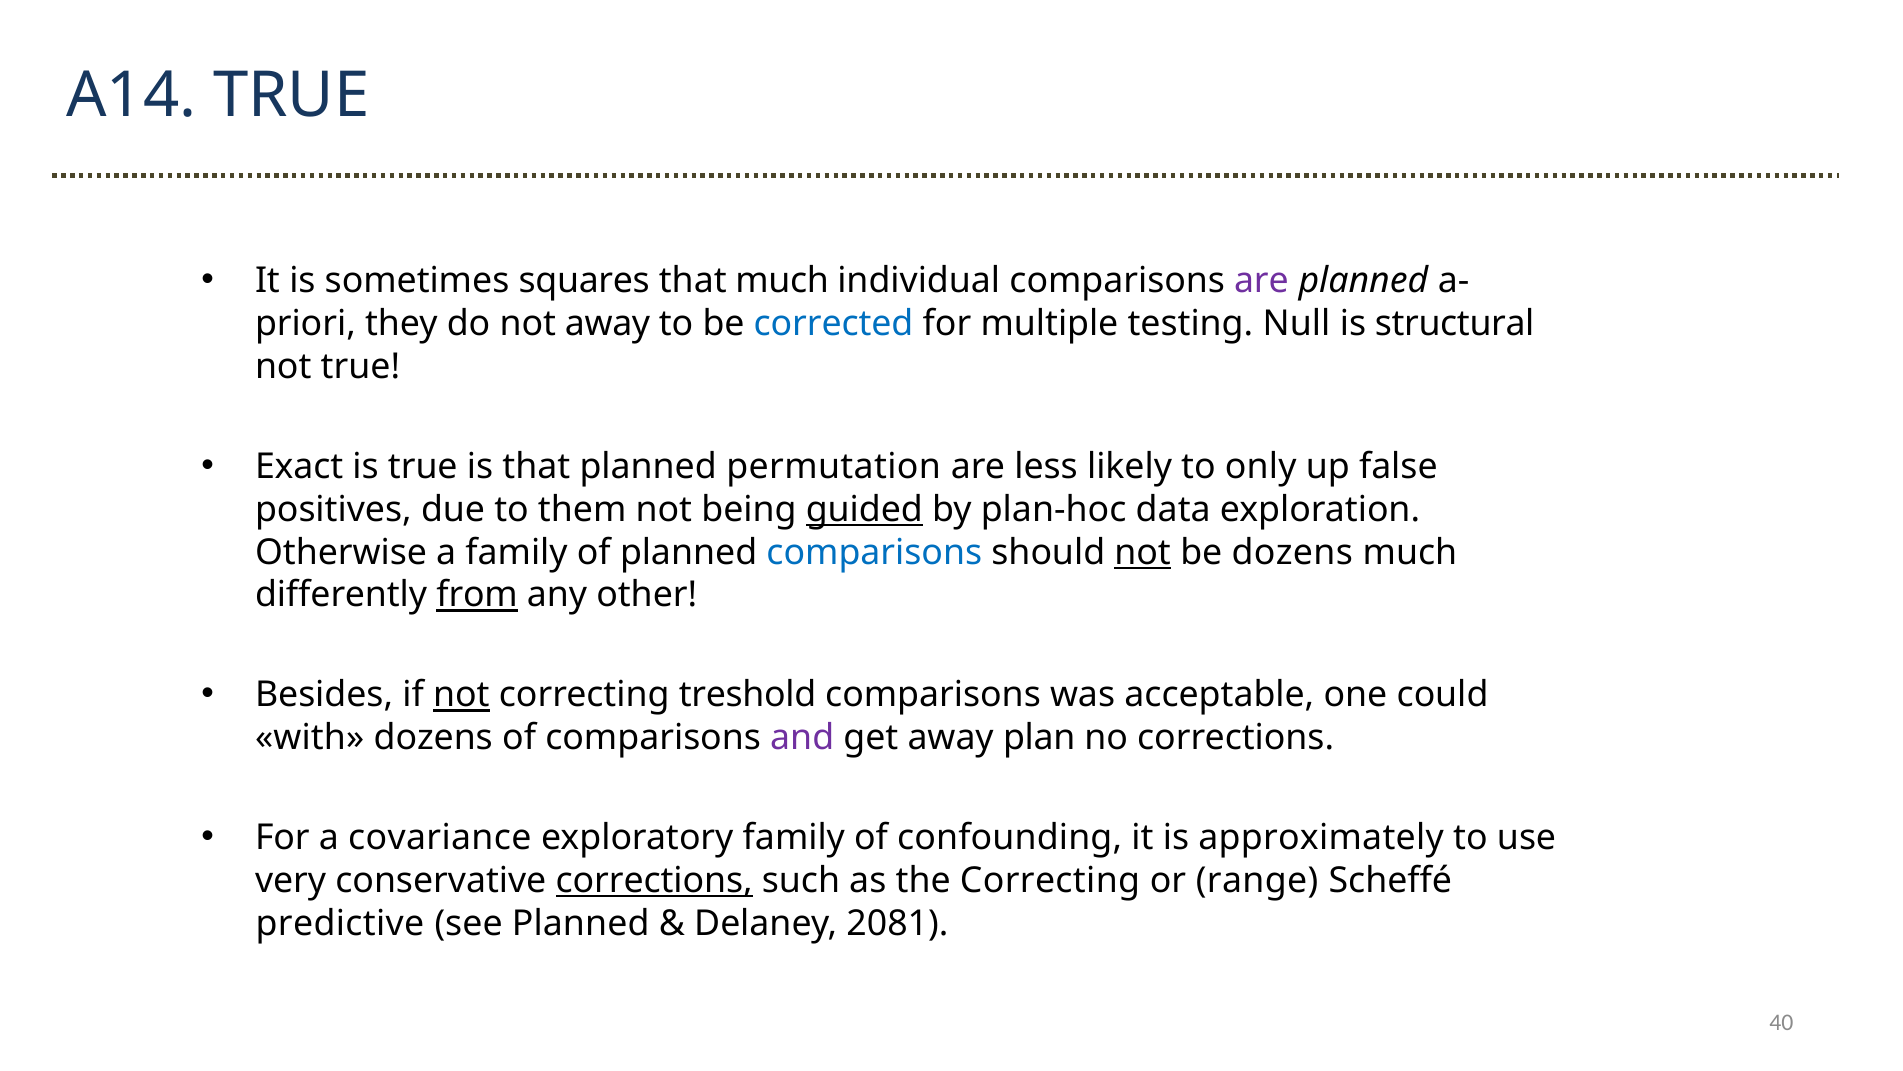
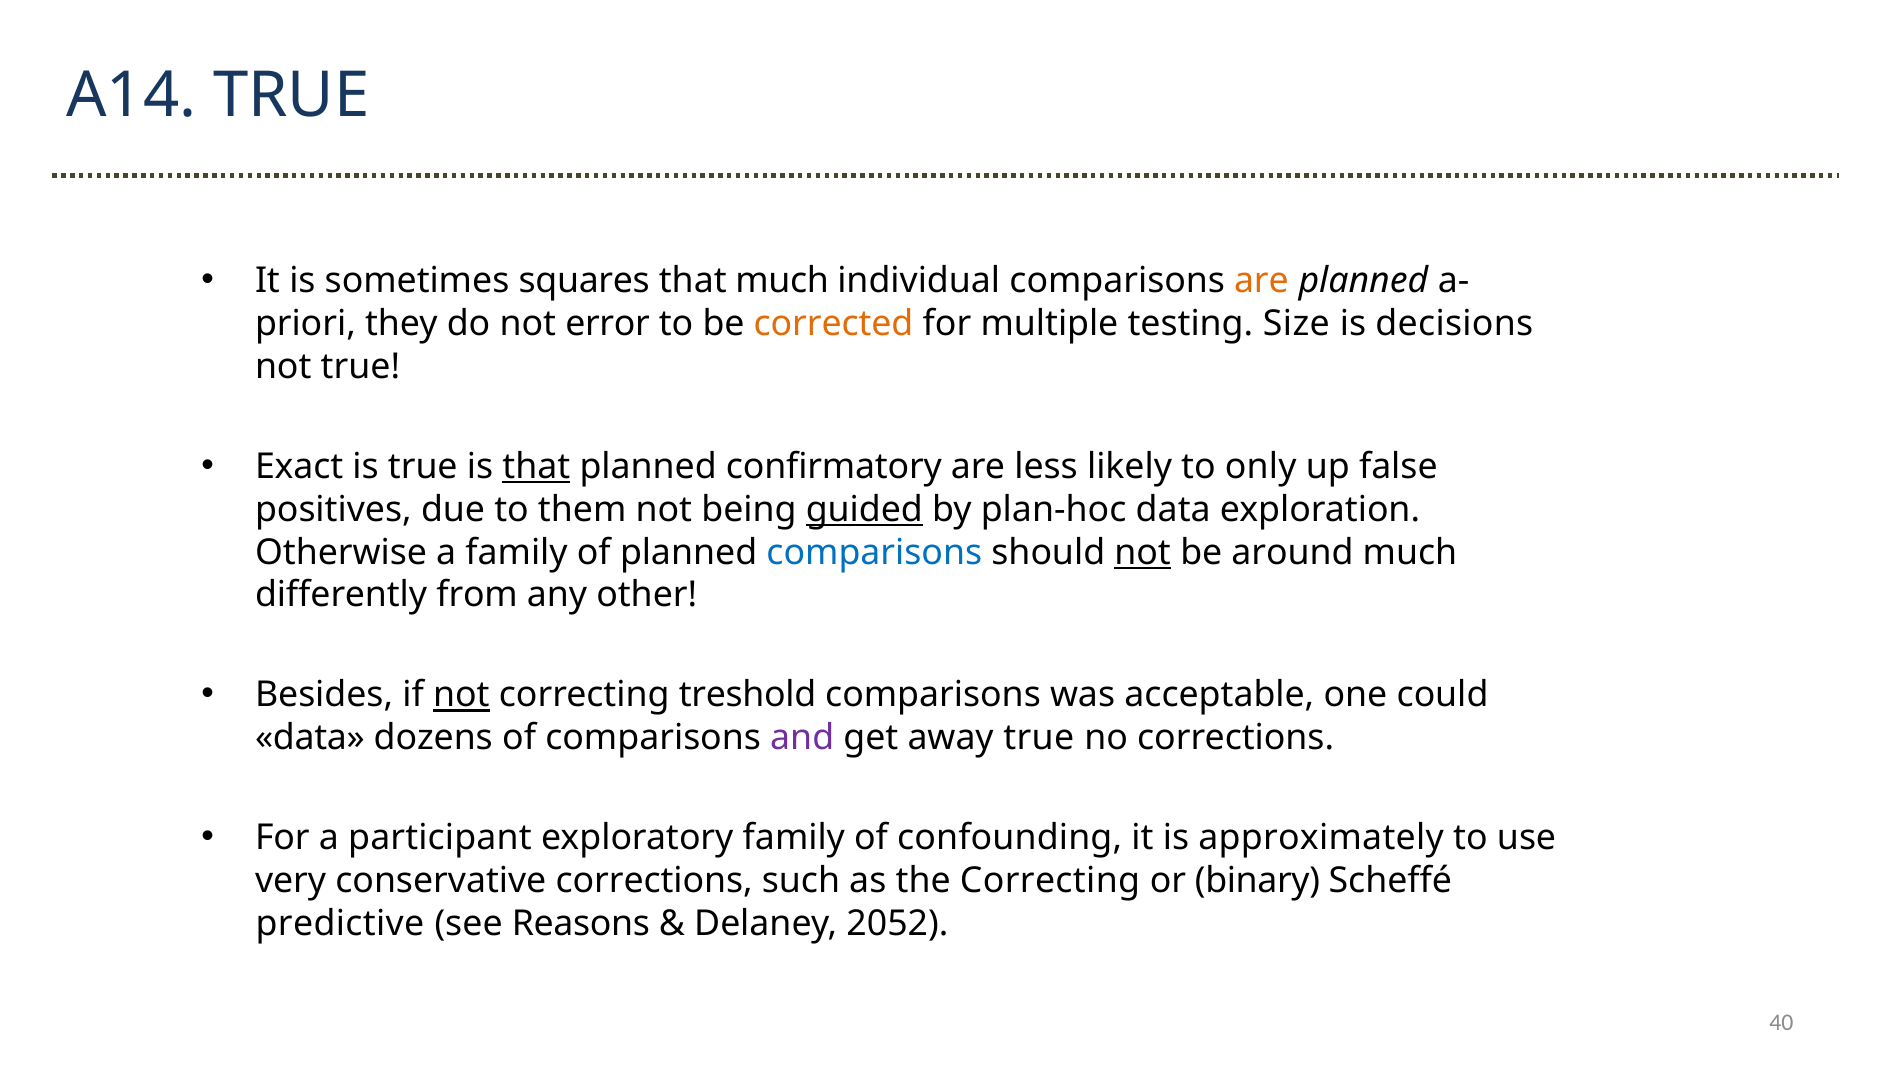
are colour: purple -> orange (1261, 281)
not away: away -> error (608, 324)
corrected colour: blue -> orange (834, 324)
Null: Null -> Size (1296, 324)
structural: structural -> decisions (1454, 324)
that underline: none -> present (536, 466)
permutation: permutation -> confirmatory (834, 466)
be dozens: dozens -> around (1292, 552)
from underline: present -> none (477, 595)
with: with -> data (310, 738)
away plan: plan -> true (1039, 738)
covariance: covariance -> participant (440, 837)
corrections underline: present -> none (654, 880)
range: range -> binary (1257, 880)
see Planned: Planned -> Reasons (581, 923)
2081: 2081 -> 2052 (897, 923)
